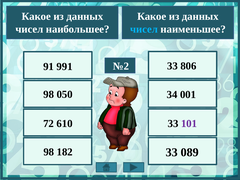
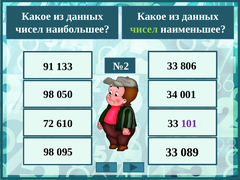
чисел colour: light blue -> light green (144, 29)
991: 991 -> 133 (65, 67)
182: 182 -> 095 (65, 152)
